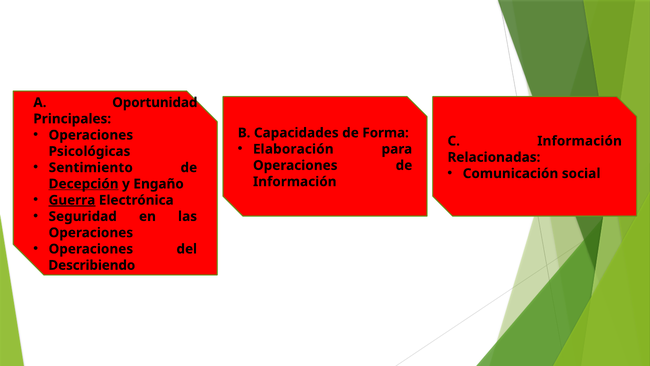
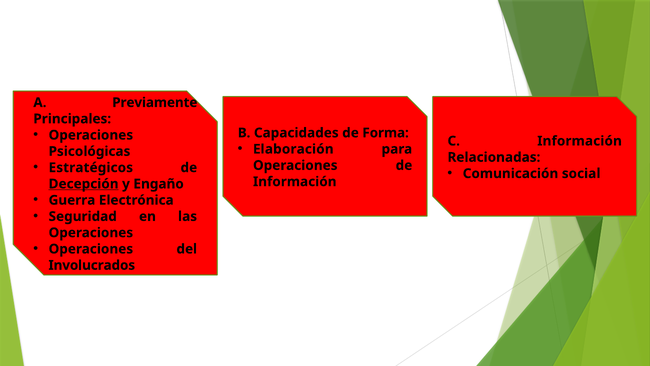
Oportunidad: Oportunidad -> Previamente (155, 102)
Sentimiento: Sentimiento -> Estratégicos (91, 167)
Guerra underline: present -> none (72, 200)
Describiendo: Describiendo -> Involucrados (92, 265)
